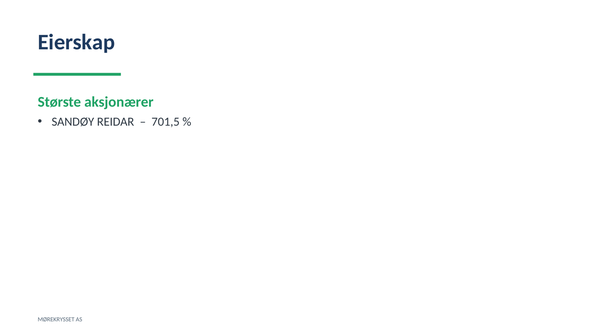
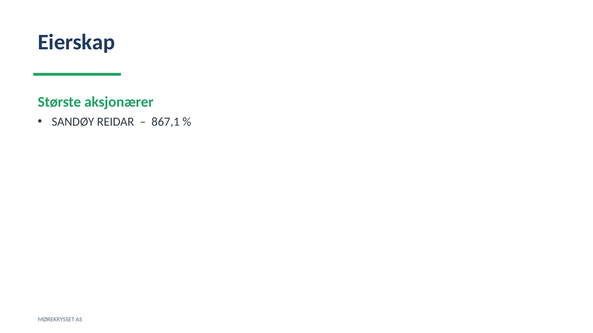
701,5: 701,5 -> 867,1 (166, 122)
